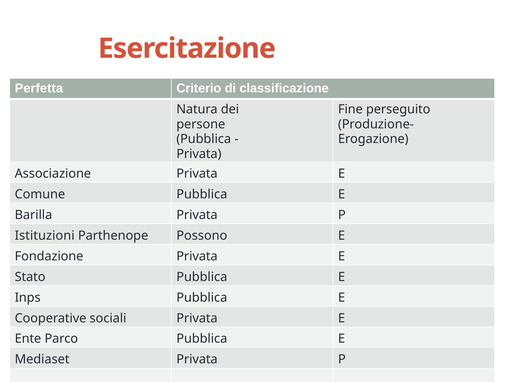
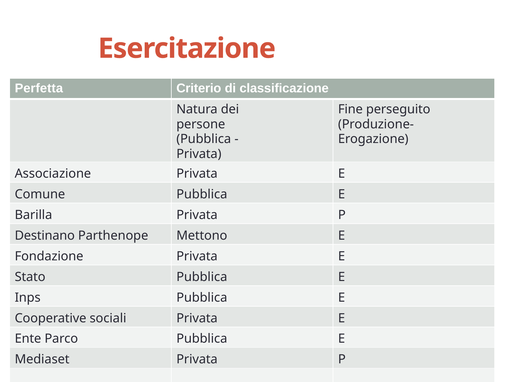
Istituzioni: Istituzioni -> Destinano (45, 235)
Possono: Possono -> Mettono (202, 235)
